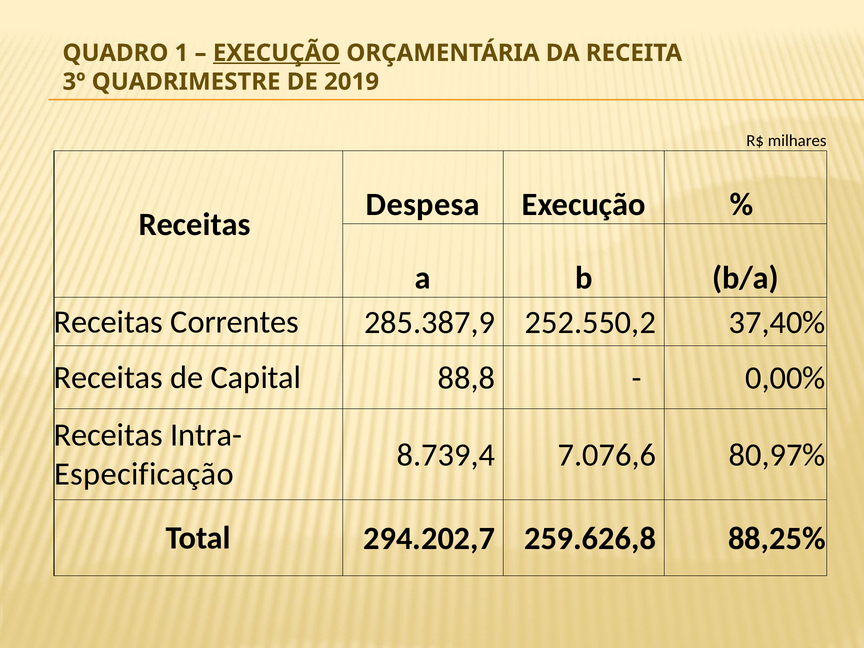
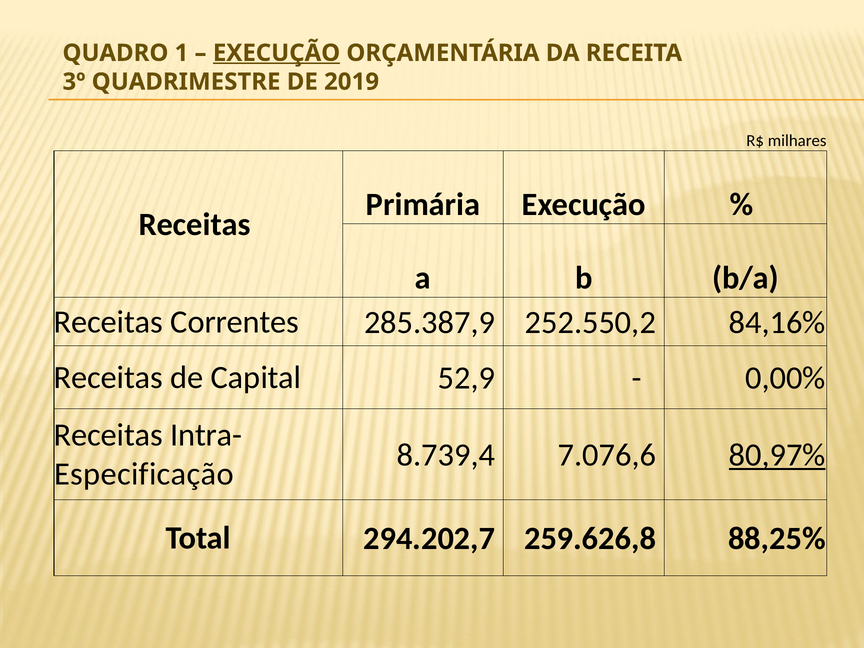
Despesa: Despesa -> Primária (423, 205)
37,40%: 37,40% -> 84,16% (777, 322)
88,8: 88,8 -> 52,9 (467, 378)
80,97% underline: none -> present (777, 455)
